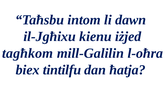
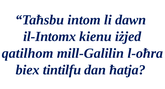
il-Jgħixu: il-Jgħixu -> il-Intomx (50, 36)
tagħkom: tagħkom -> qatilhom (28, 53)
